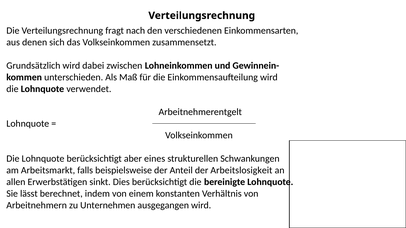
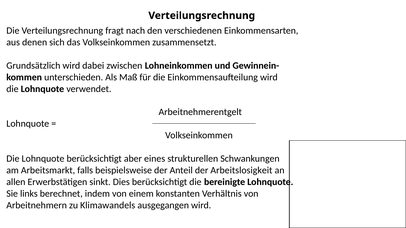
lässt: lässt -> links (29, 194)
Unternehmen: Unternehmen -> Klimawandels (108, 206)
